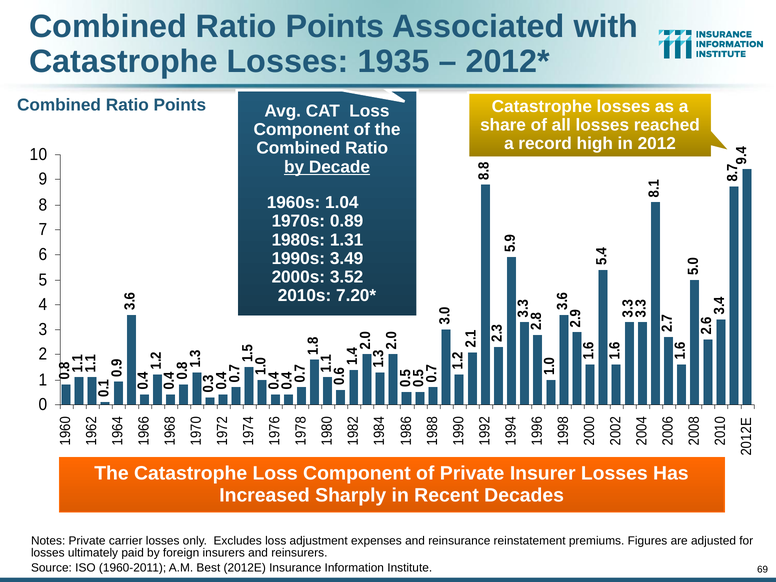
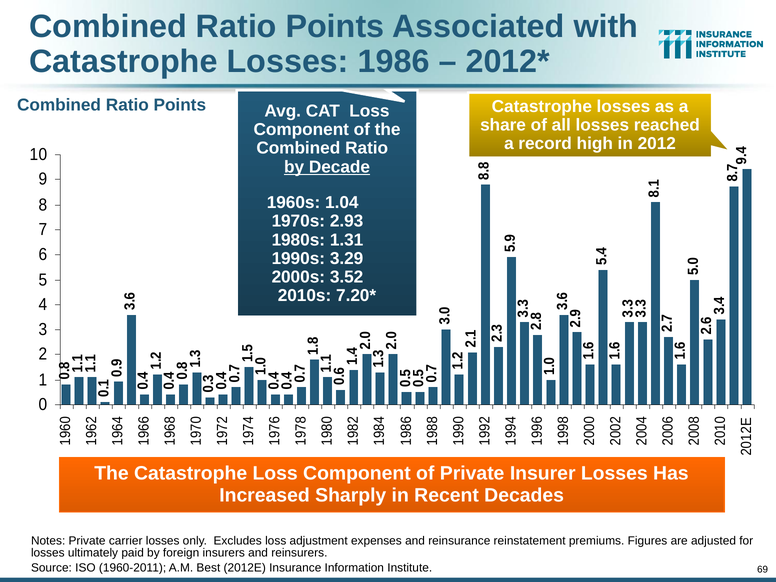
1935: 1935 -> 1986 (394, 61)
0.89: 0.89 -> 2.93 (347, 221)
3.49: 3.49 -> 3.29 (347, 259)
